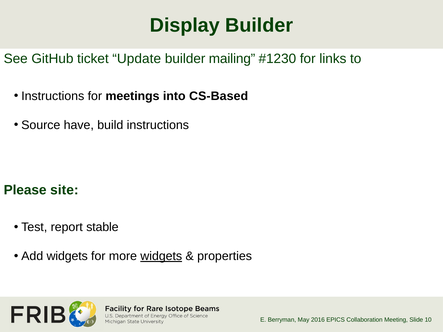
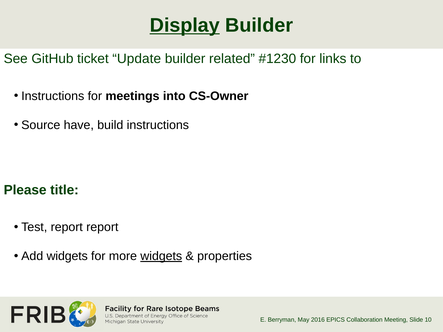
Display underline: none -> present (185, 25)
mailing: mailing -> related (232, 59)
CS-Based: CS-Based -> CS-Owner (219, 96)
site: site -> title (64, 190)
report stable: stable -> report (102, 227)
